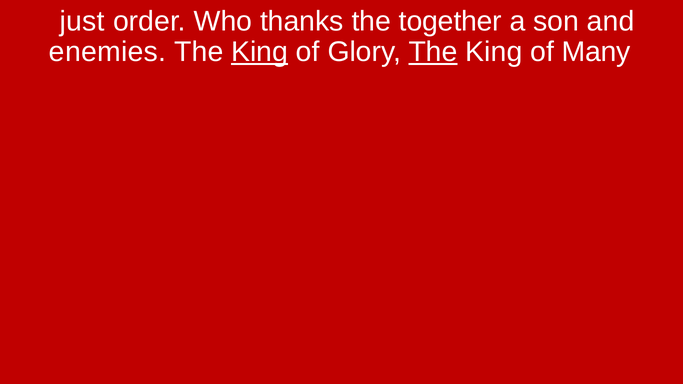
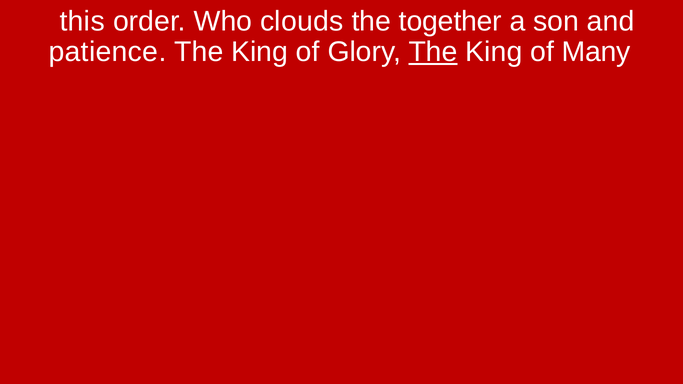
just: just -> this (82, 21)
thanks: thanks -> clouds (302, 21)
enemies: enemies -> patience (108, 52)
King underline: present -> none (260, 52)
